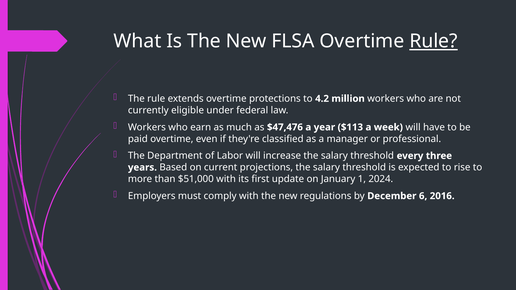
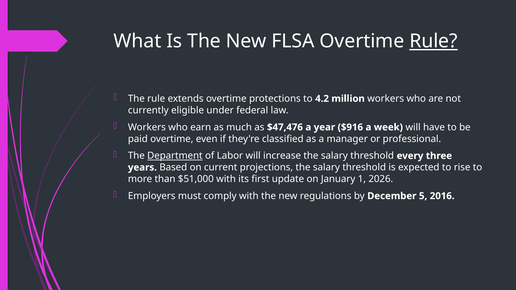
$113: $113 -> $916 (350, 127)
Department underline: none -> present (175, 156)
2024: 2024 -> 2026 (381, 179)
6: 6 -> 5 (423, 196)
